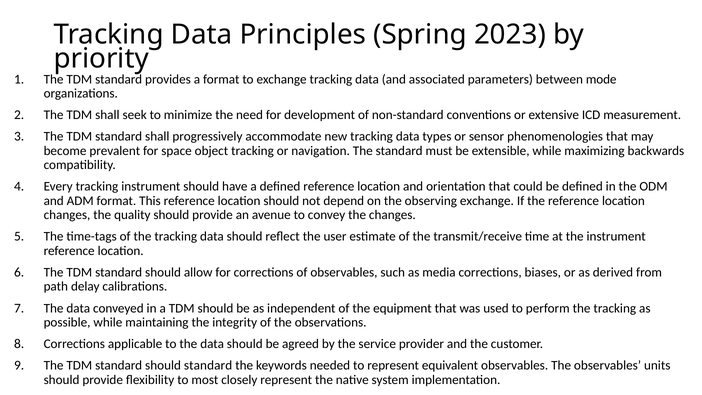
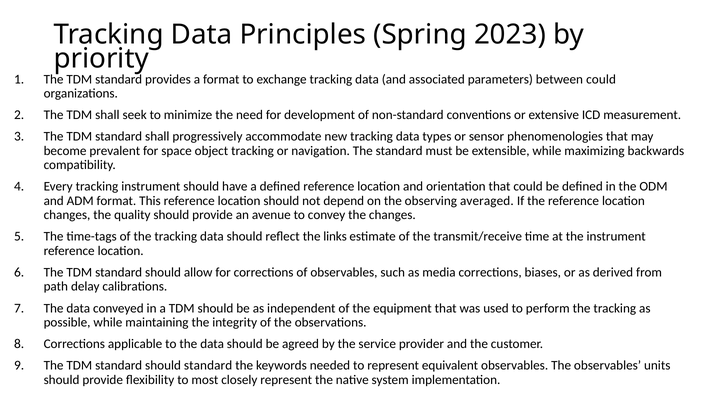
between mode: mode -> could (601, 79)
observing exchange: exchange -> averaged (487, 201)
user: user -> links (335, 237)
